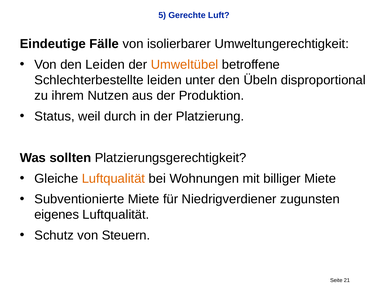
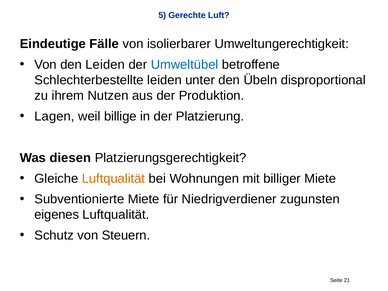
Umweltübel colour: orange -> blue (185, 65)
Status: Status -> Lagen (54, 116)
durch: durch -> billige (120, 116)
sollten: sollten -> diesen (70, 158)
